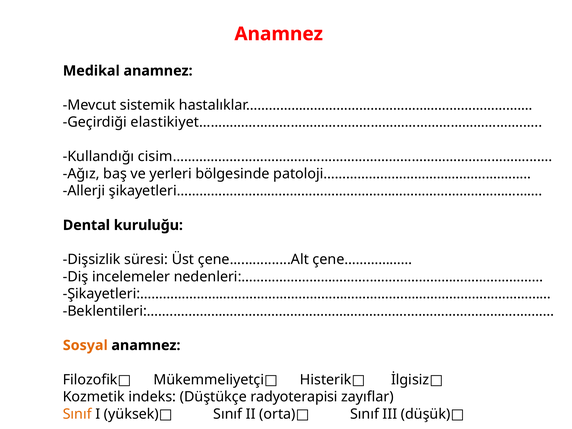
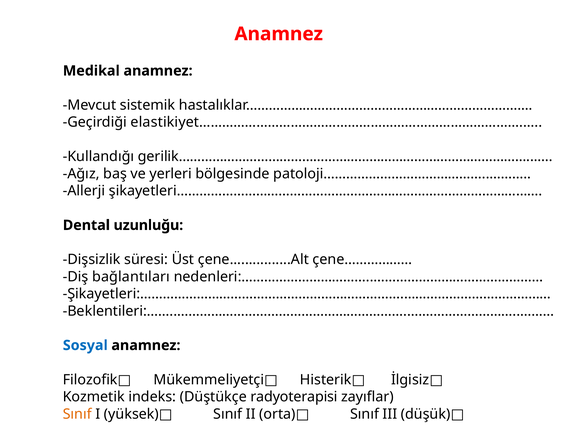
cisim…………………………………………………………………………………...…: cisim…………………………………………………………………………………...… -> gerilik…………………………………………………………………………………...… (345, 157)
kuruluğu: kuruluğu -> uzunluğu (148, 225)
incelemeler: incelemeler -> bağlantıları (131, 277)
Sosyal colour: orange -> blue (85, 345)
